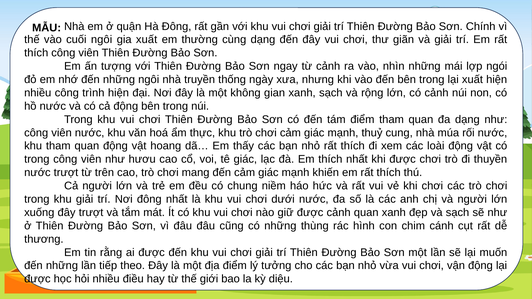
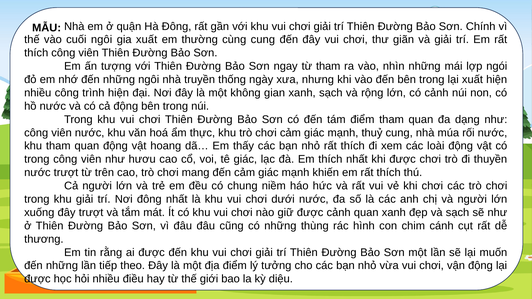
cùng dạng: dạng -> cung (263, 40)
từ cảnh: cảnh -> tham (328, 66)
